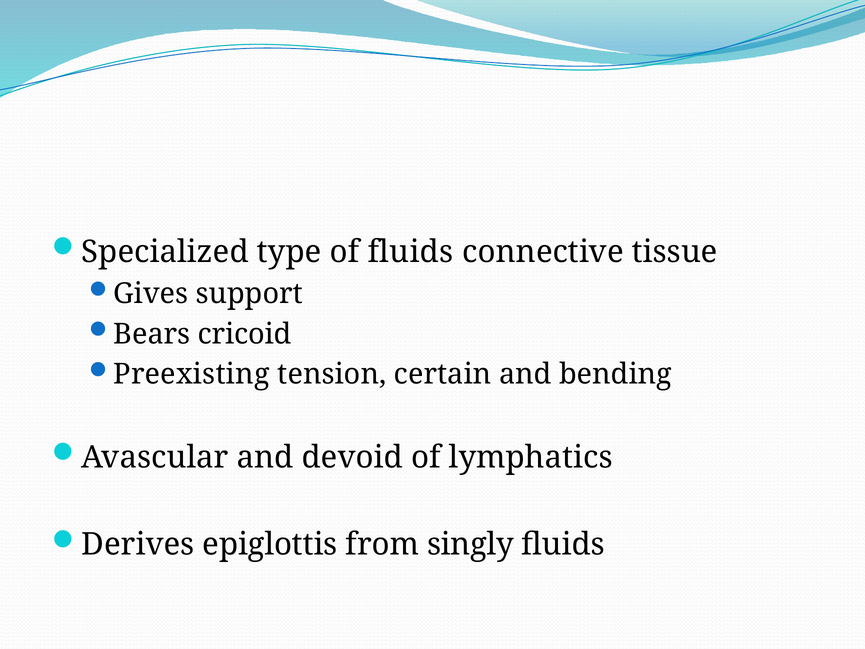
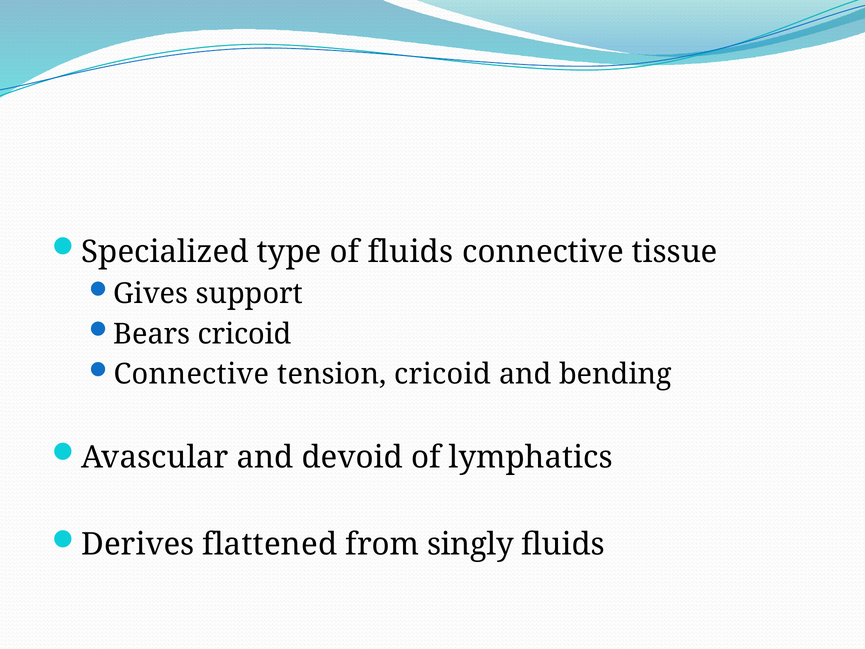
Preexisting: Preexisting -> Connective (192, 374)
tension certain: certain -> cricoid (443, 374)
epiglottis: epiglottis -> flattened (270, 544)
